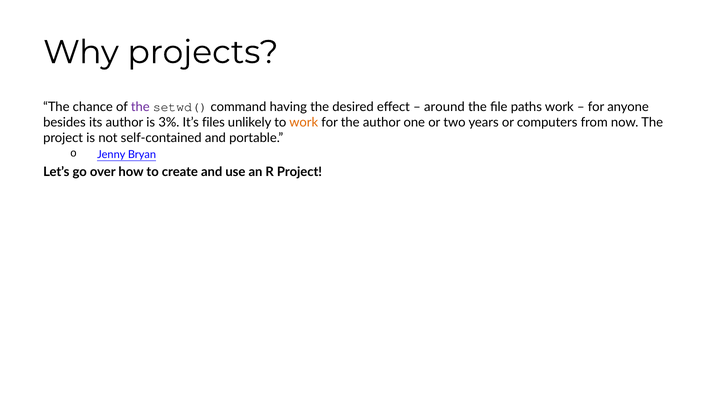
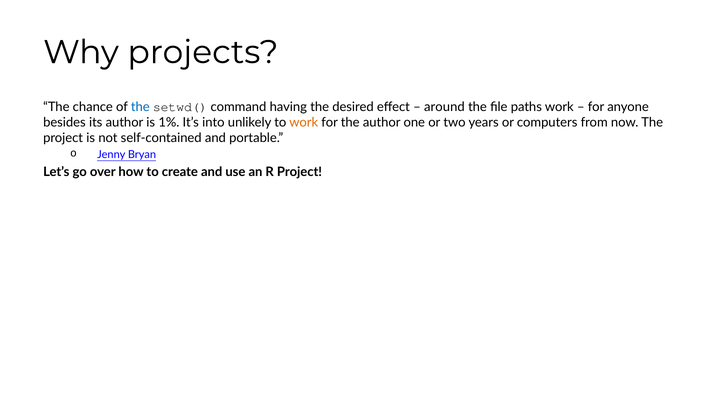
the colour: purple -> blue (140, 107)
3%: 3% -> 1% (169, 122)
files: files -> into (213, 122)
